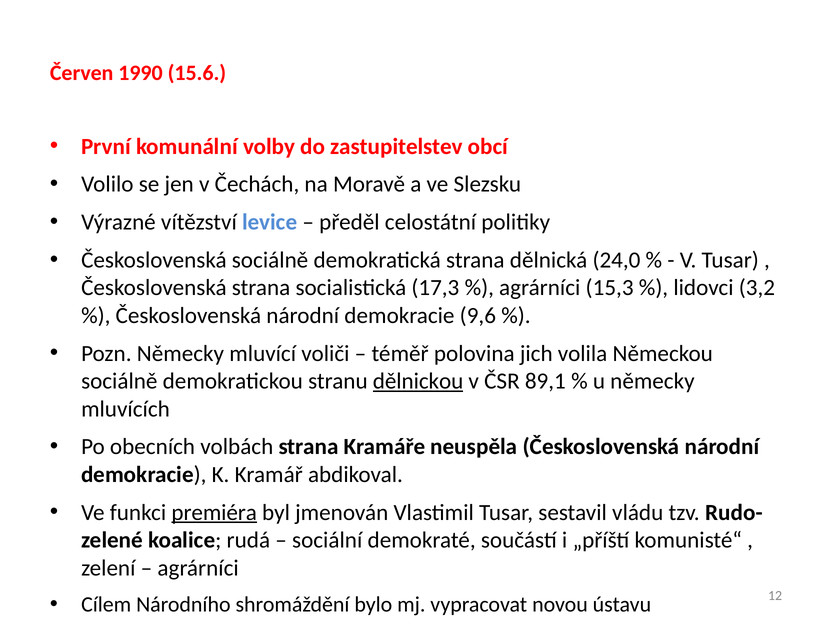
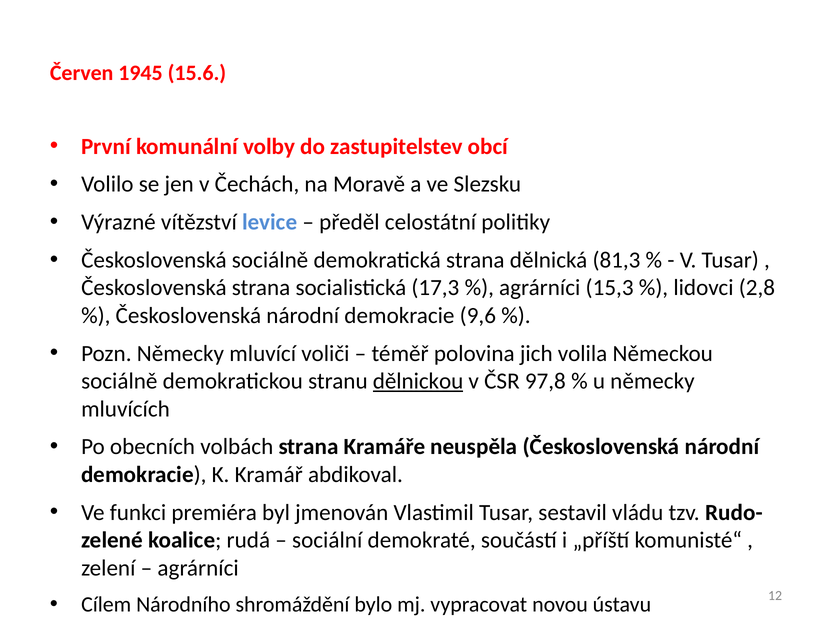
1990: 1990 -> 1945 (140, 73)
24,0: 24,0 -> 81,3 (616, 260)
3,2: 3,2 -> 2,8 (757, 288)
89,1: 89,1 -> 97,8 (545, 381)
premiéra underline: present -> none (214, 512)
